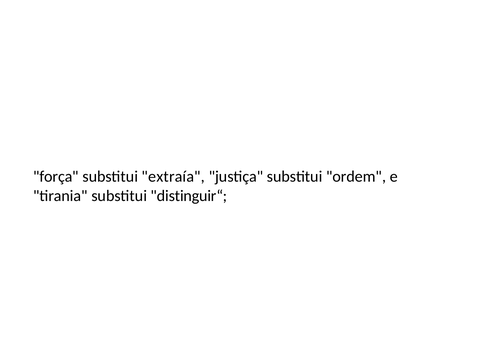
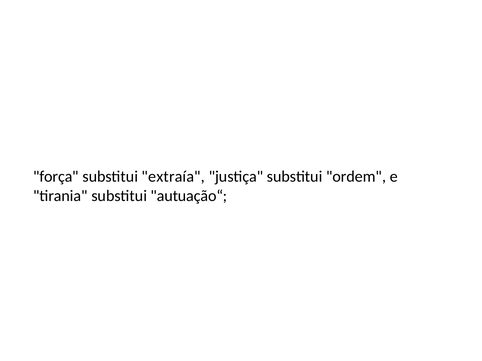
distinguir“: distinguir“ -> autuação“ (189, 196)
